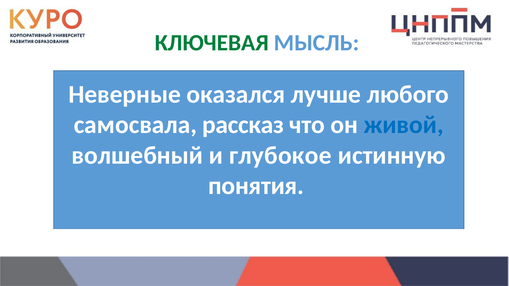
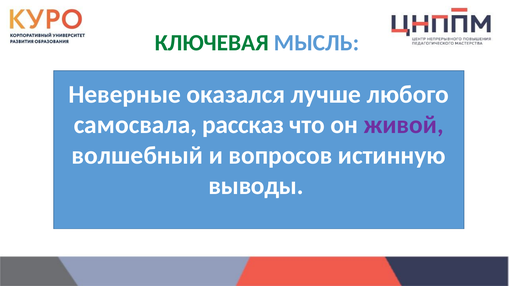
живой colour: blue -> purple (404, 125)
глубокое: глубокое -> вопросов (280, 155)
понятия: понятия -> выводы (256, 186)
